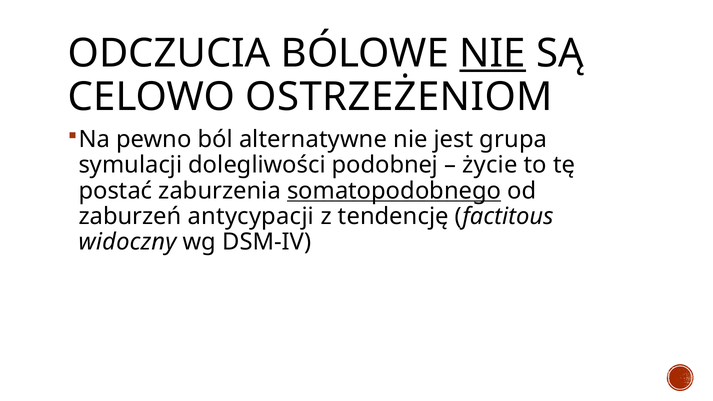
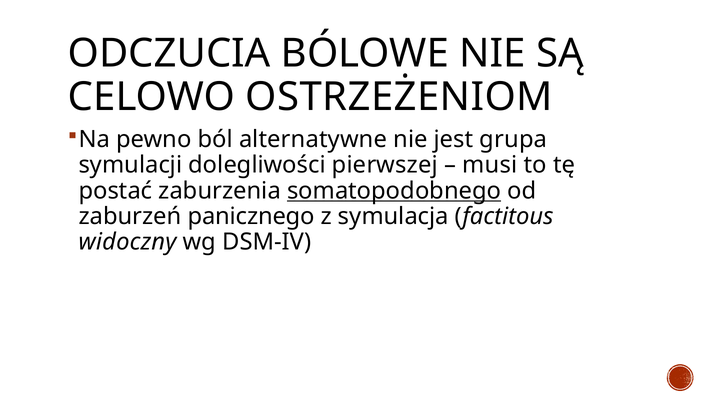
NIE underline: present -> none (493, 53)
podobnej: podobnej -> pierwszej (385, 165)
życie: życie -> musi (490, 165)
antycypacji: antycypacji -> panicznego (251, 216)
tendencję: tendencję -> symulacja (393, 216)
